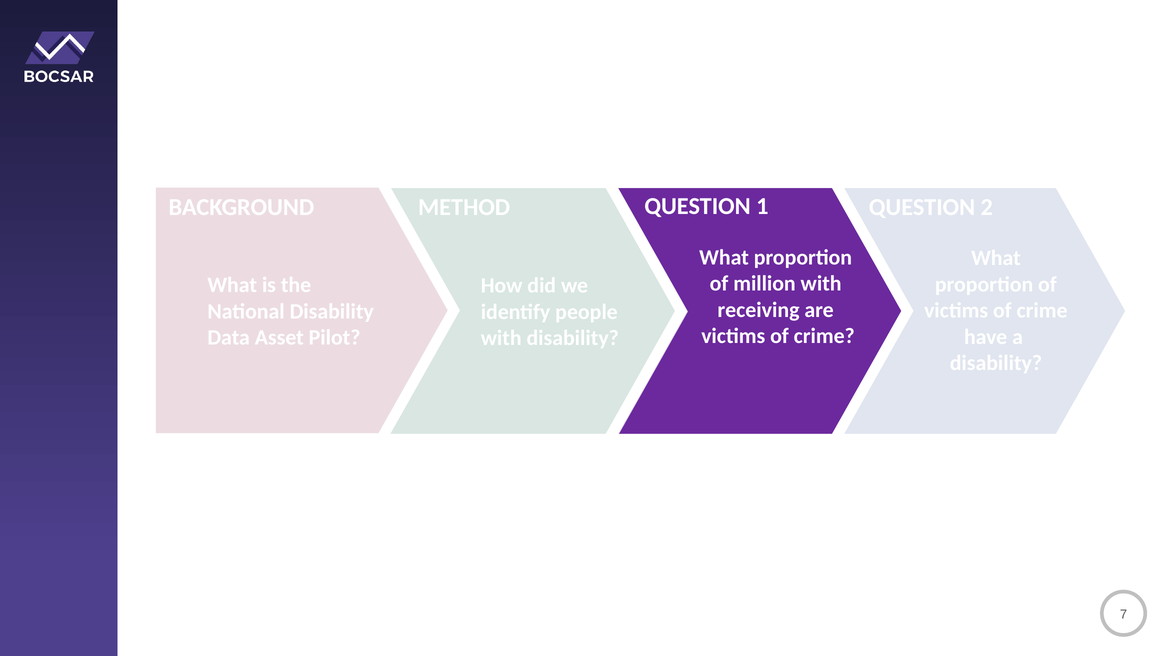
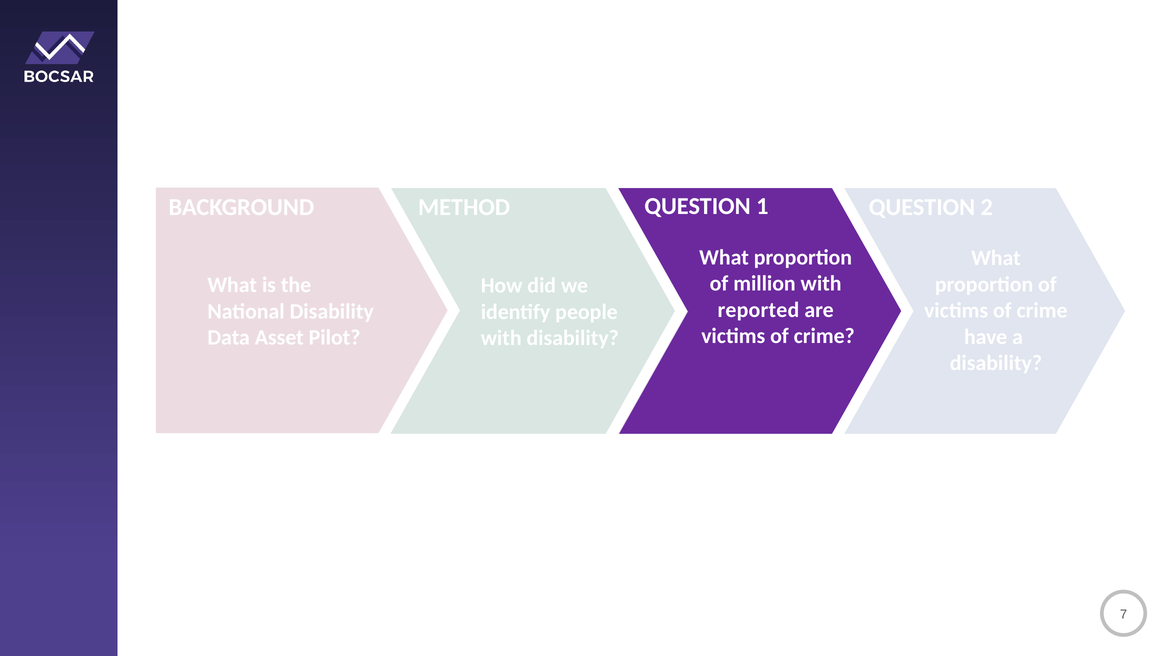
receiving: receiving -> reported (758, 310)
